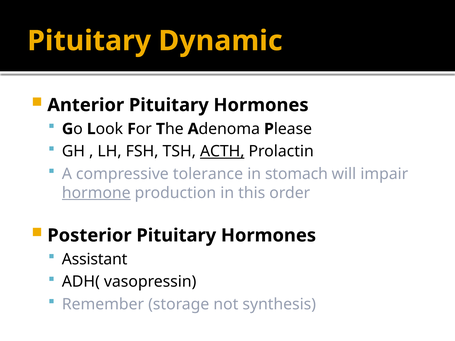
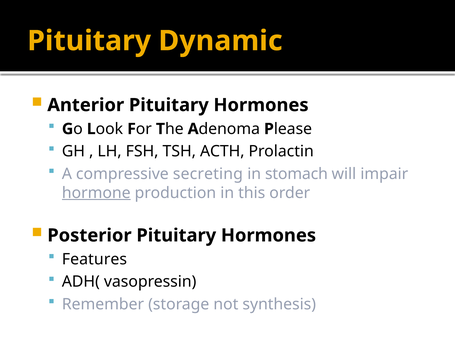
ACTH underline: present -> none (222, 152)
tolerance: tolerance -> secreting (208, 174)
Assistant: Assistant -> Features (94, 259)
